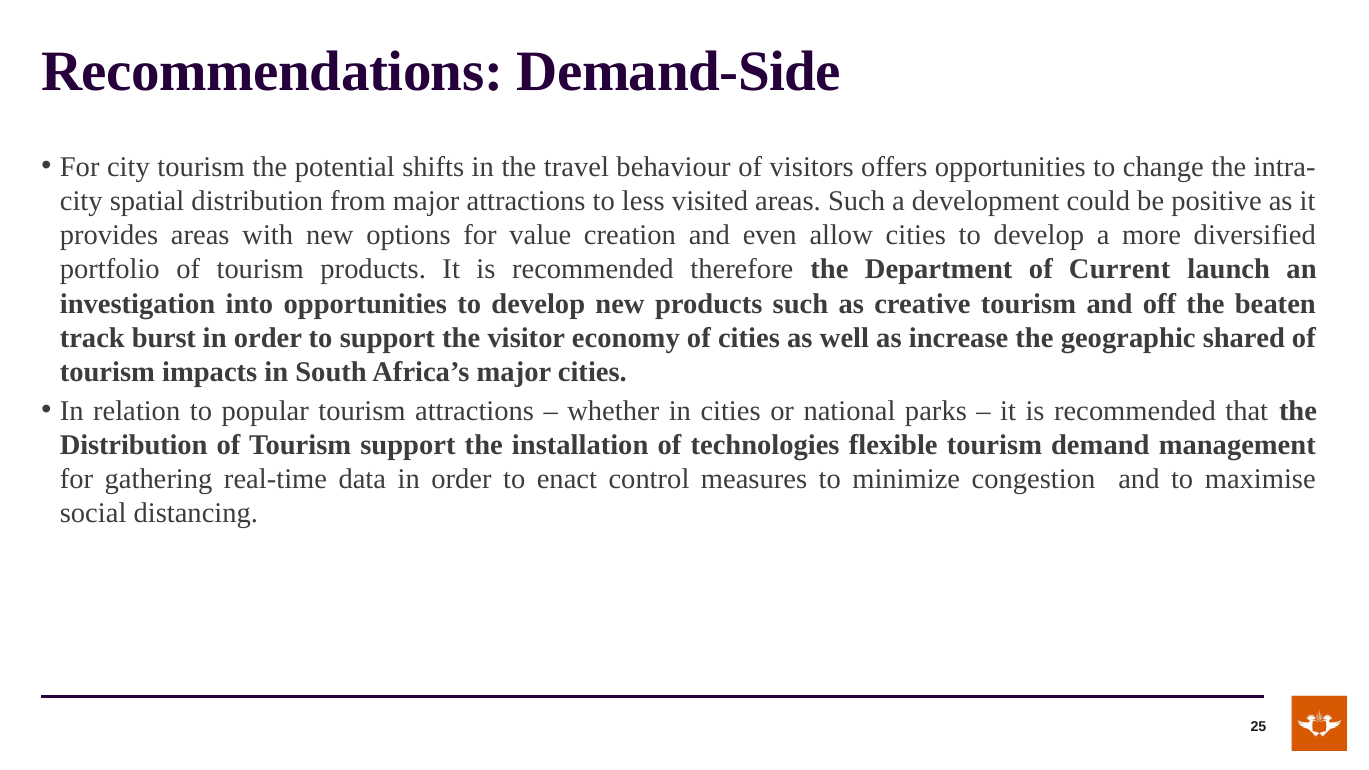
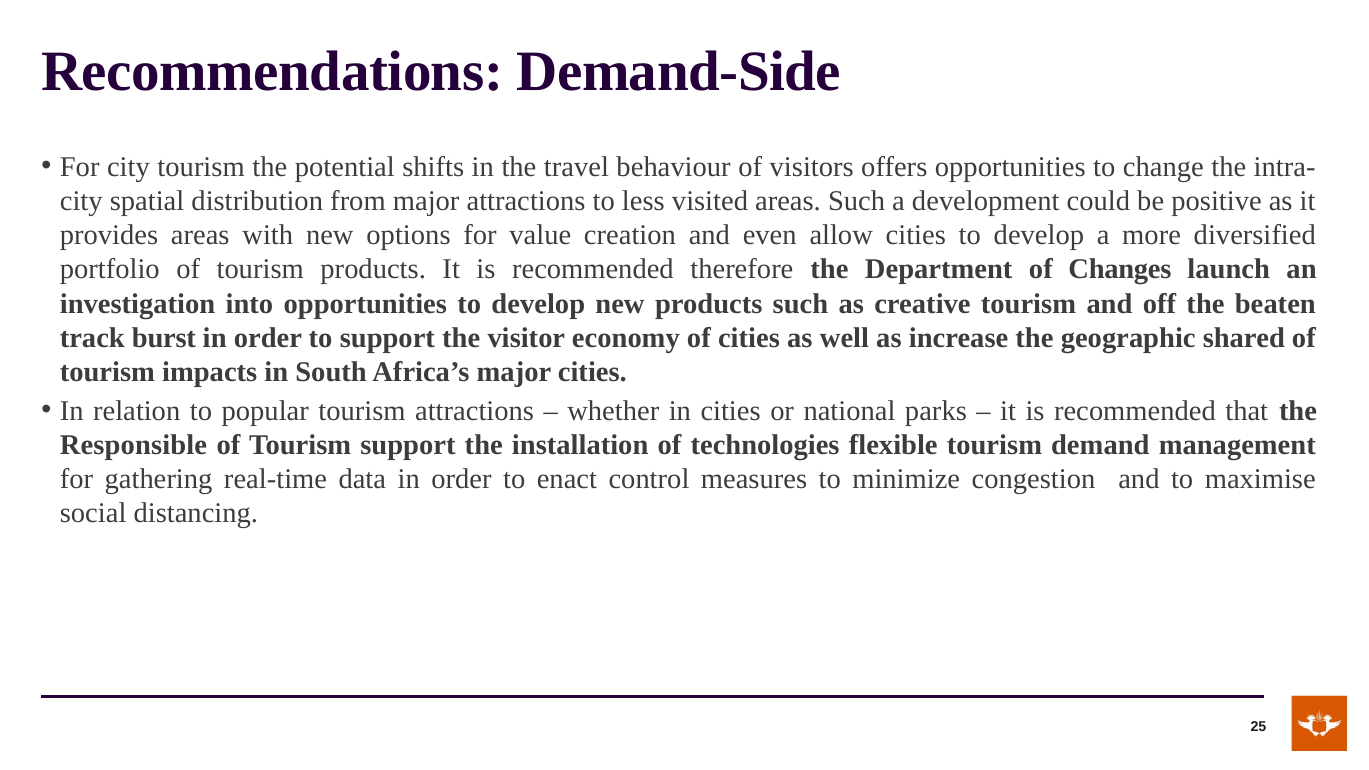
Current: Current -> Changes (1120, 269)
Distribution: Distribution -> Responsible (134, 445)
